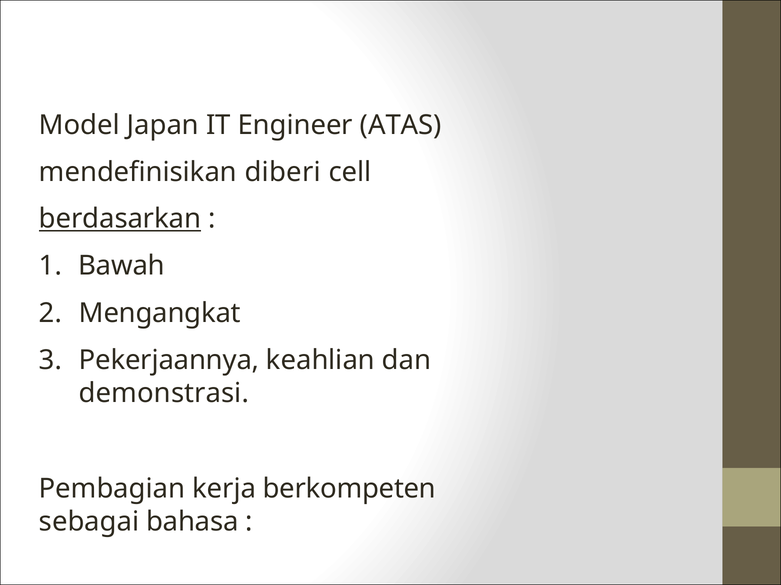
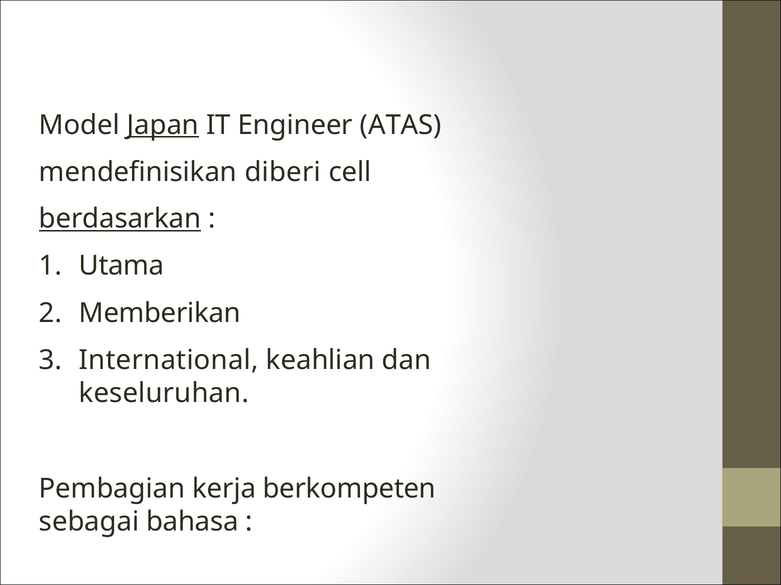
Japan underline: none -> present (163, 125)
Bawah: Bawah -> Utama (122, 266)
Mengangkat: Mengangkat -> Memberikan (160, 313)
Pekerjaannya: Pekerjaannya -> International (169, 360)
demonstrasi: demonstrasi -> keseluruhan (164, 393)
